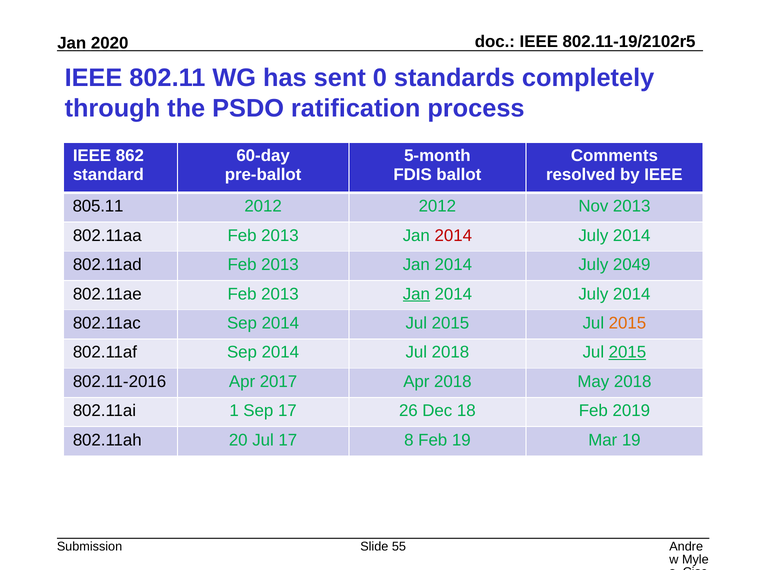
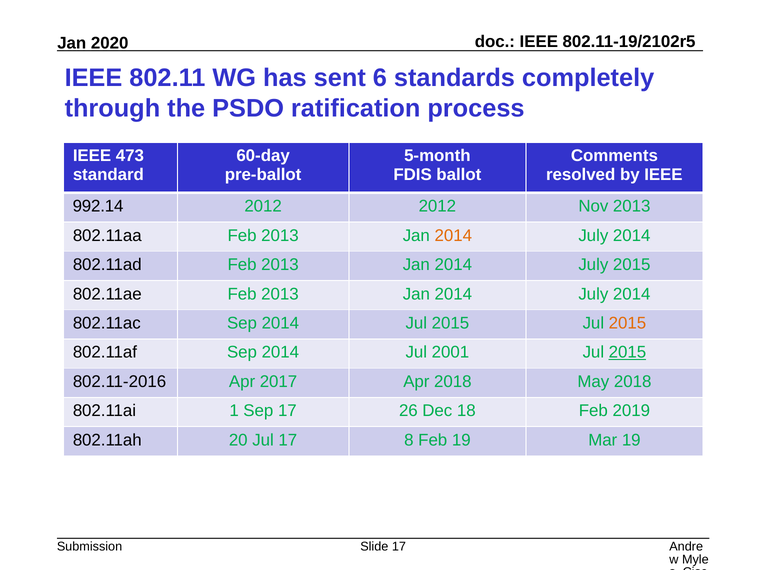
0: 0 -> 6 (380, 78)
862: 862 -> 473 (130, 156)
805.11: 805.11 -> 992.14 (98, 206)
2014 colour: red -> orange (453, 235)
July 2049: 2049 -> 2015 (632, 265)
Jan underline: present -> none (416, 294)
Jul 2018: 2018 -> 2001 (450, 352)
Slide 55: 55 -> 17 (399, 547)
